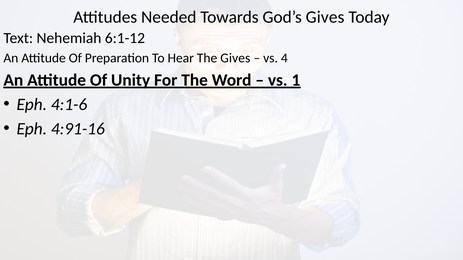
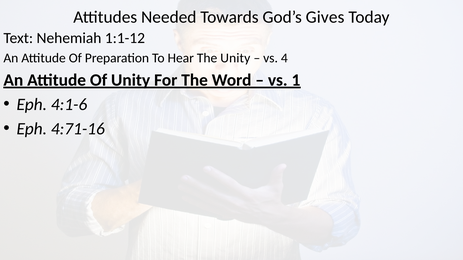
6:1-12: 6:1-12 -> 1:1-12 (125, 38)
The Gives: Gives -> Unity (235, 58)
4:91-16: 4:91-16 -> 4:71-16 (78, 129)
